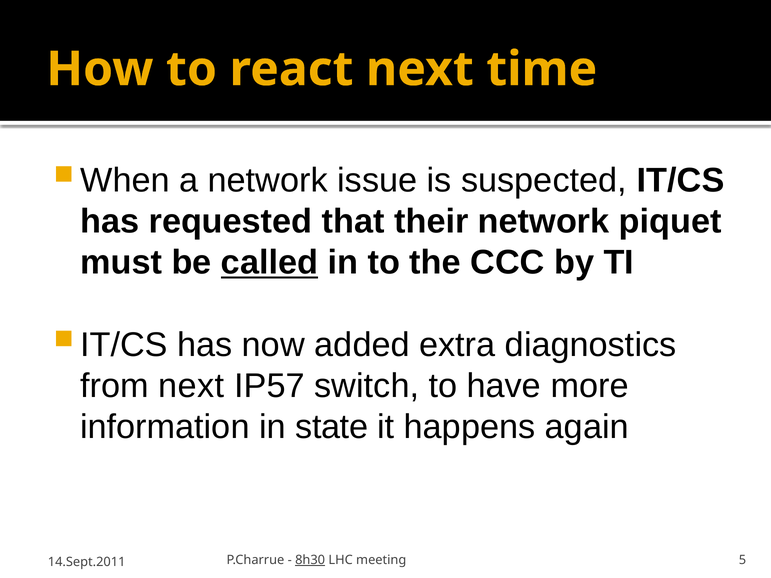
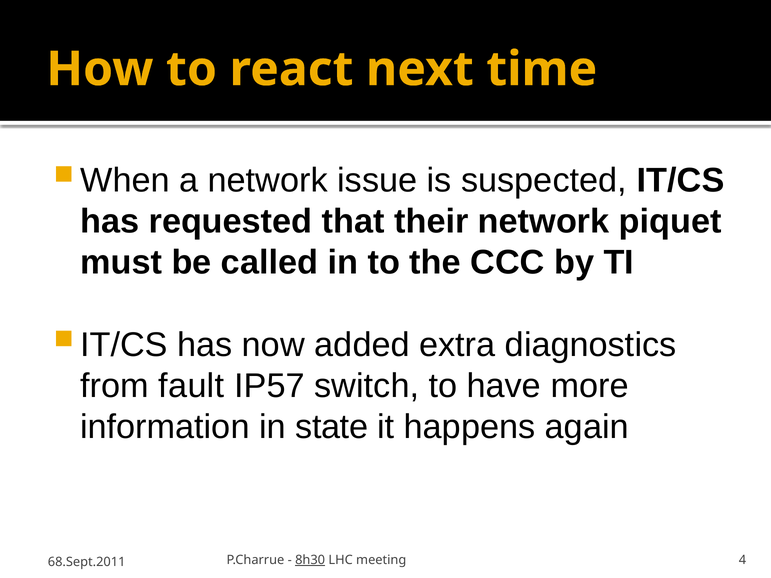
called underline: present -> none (270, 263)
from next: next -> fault (191, 386)
5: 5 -> 4 (742, 560)
14.Sept.2011: 14.Sept.2011 -> 68.Sept.2011 (87, 562)
